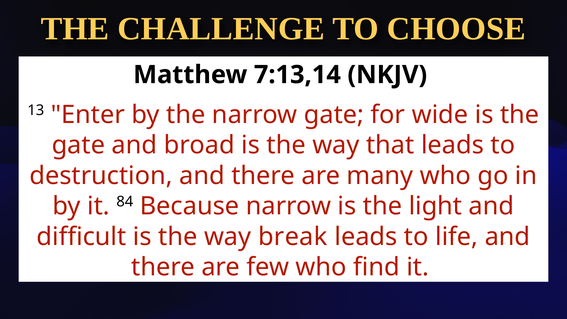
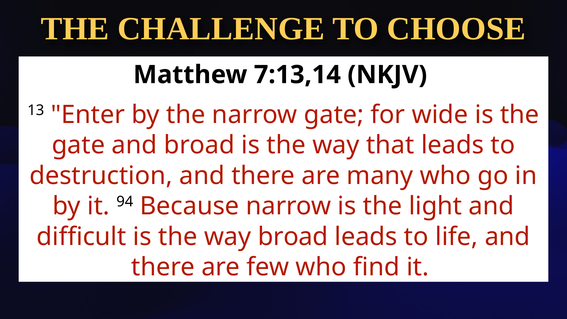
84: 84 -> 94 (125, 202)
way break: break -> broad (293, 237)
